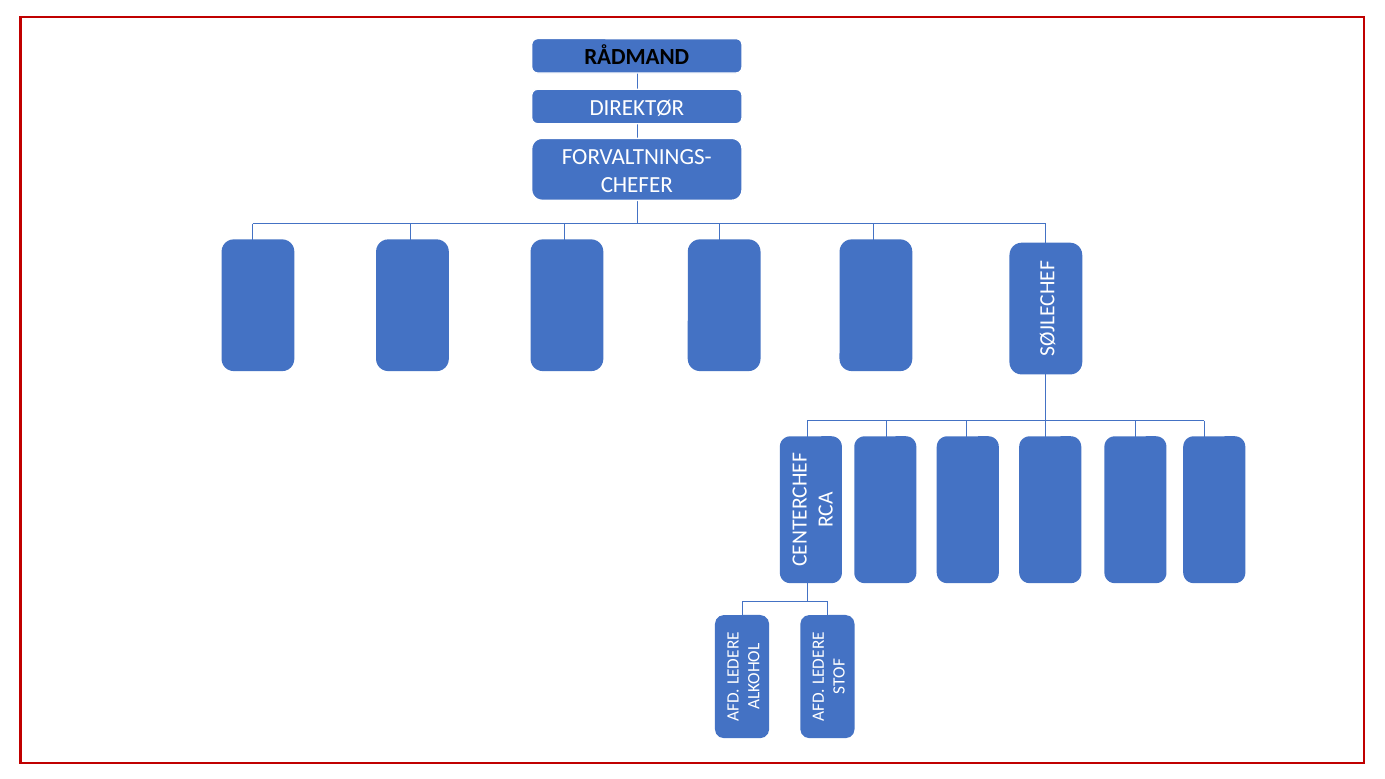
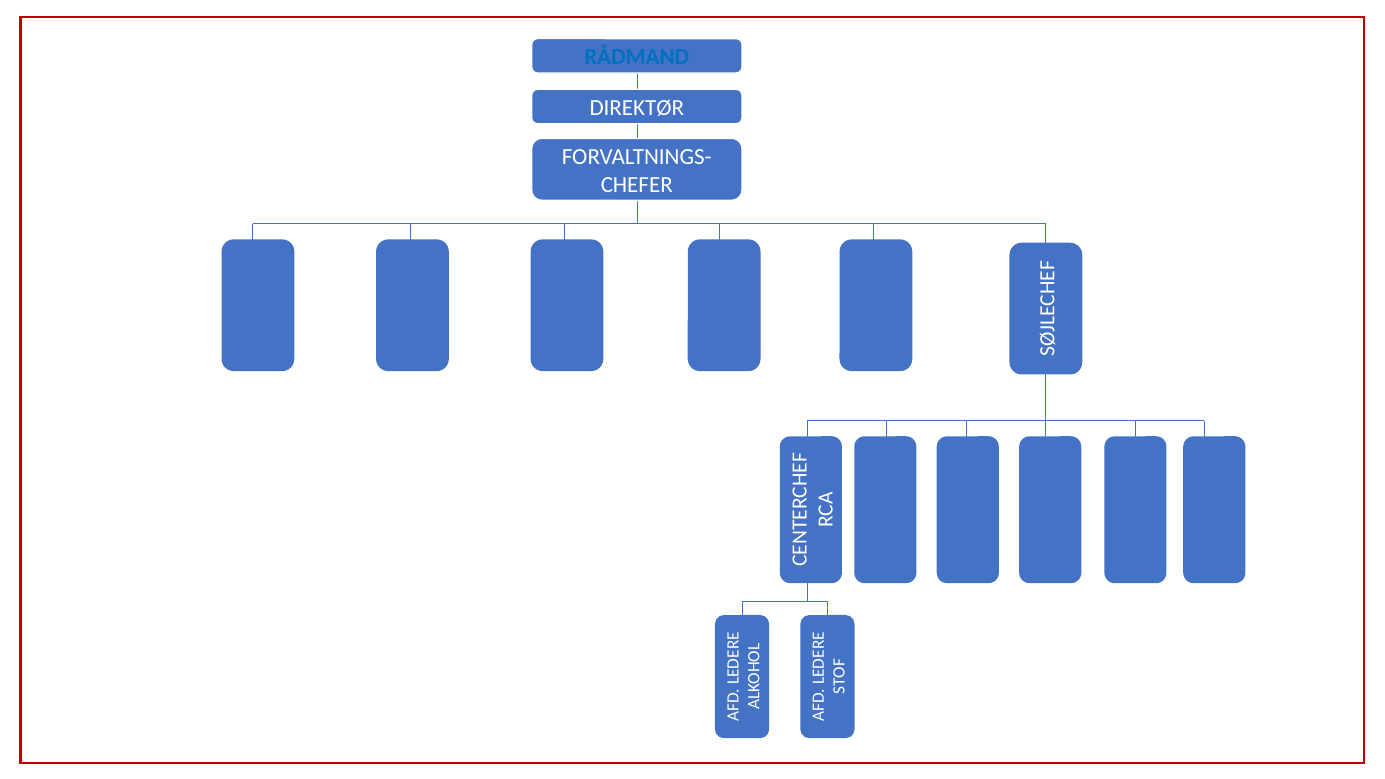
RÅDMAND colour: black -> blue (637, 57)
